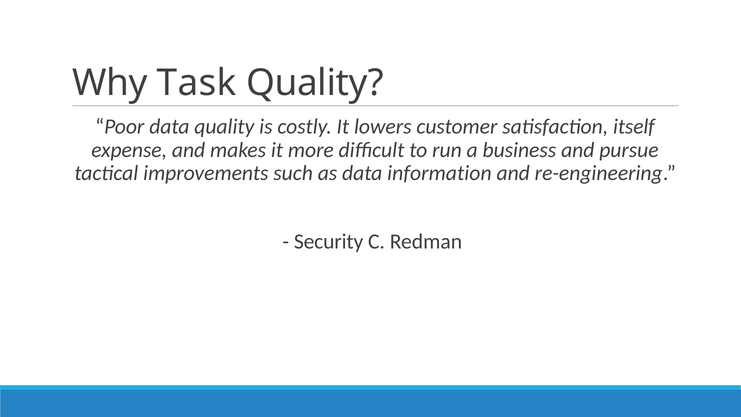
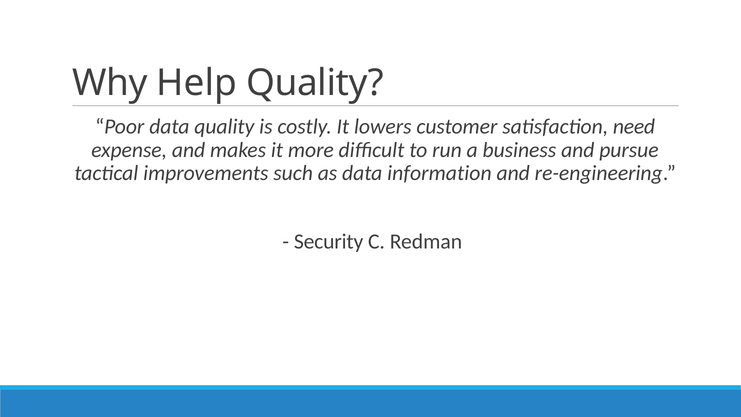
Task: Task -> Help (197, 83)
itself: itself -> need (634, 127)
